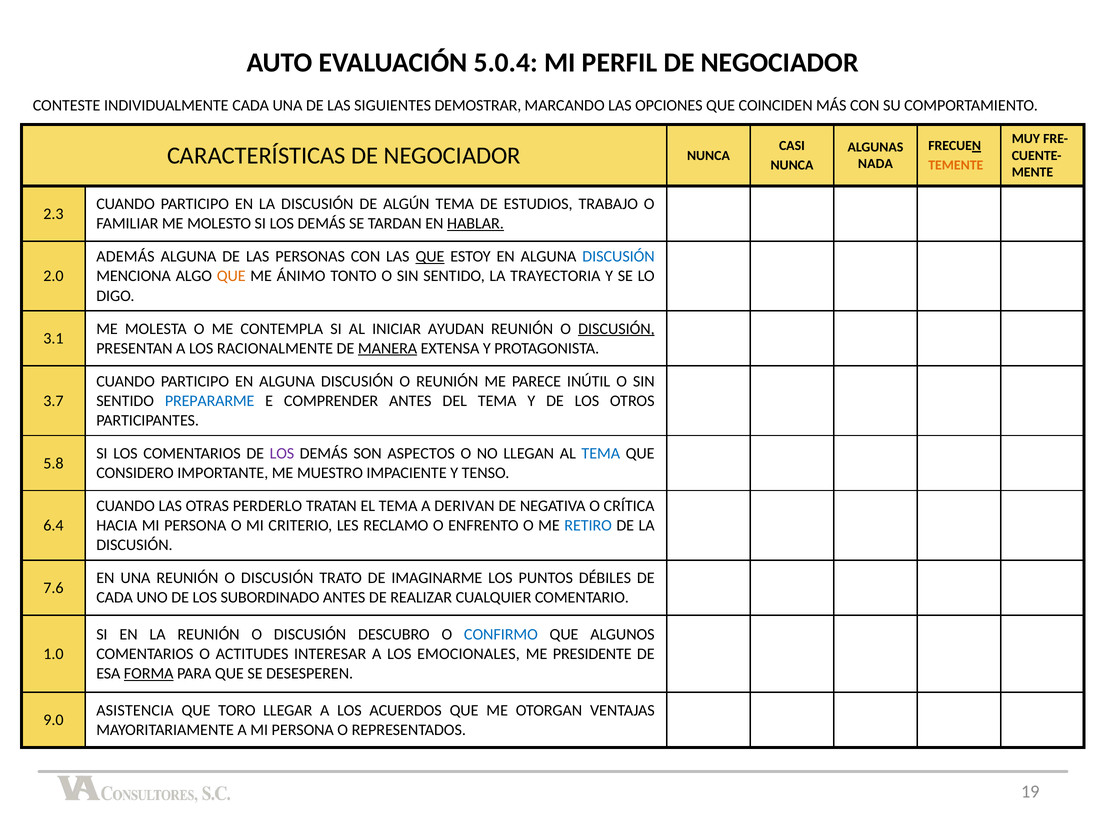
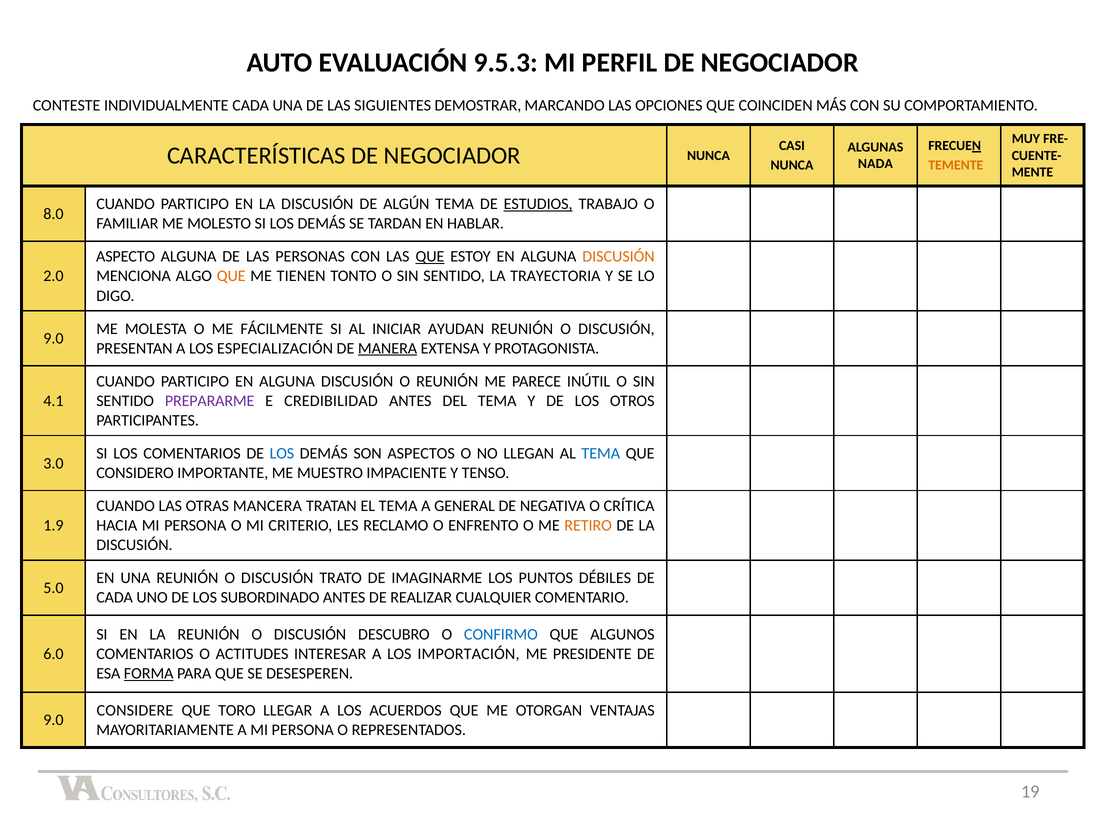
5.0.4: 5.0.4 -> 9.5.3 (506, 63)
ESTUDIOS underline: none -> present (538, 204)
2.3: 2.3 -> 8.0 (53, 214)
HABLAR underline: present -> none (475, 224)
ADEMÁS: ADEMÁS -> ASPECTO (126, 257)
DISCUSIÓN colour: blue -> orange (619, 257)
ÁNIMO: ÁNIMO -> TIENEN (301, 276)
CONTEMPLA: CONTEMPLA -> FÁCILMENTE (282, 329)
DISCUSIÓN underline: present -> none (616, 329)
3.1: 3.1 -> 9.0 (53, 339)
RACIONALMENTE: RACIONALMENTE -> ESPECIALIZACIÓN (275, 348)
3.7: 3.7 -> 4.1 (53, 401)
PREPARARME colour: blue -> purple (210, 401)
COMPRENDER: COMPRENDER -> CREDIBILIDAD (331, 401)
LOS colour: purple -> blue (282, 454)
5.8: 5.8 -> 3.0 (53, 463)
PERDERLO: PERDERLO -> MANCERA (267, 506)
DERIVAN: DERIVAN -> GENERAL (465, 506)
6.4: 6.4 -> 1.9 (53, 526)
RETIRO colour: blue -> orange (588, 526)
7.6: 7.6 -> 5.0 (53, 588)
1.0: 1.0 -> 6.0 (53, 654)
EMOCIONALES: EMOCIONALES -> IMPORTACIÓN (468, 654)
ASISTENCIA: ASISTENCIA -> CONSIDERE (135, 711)
